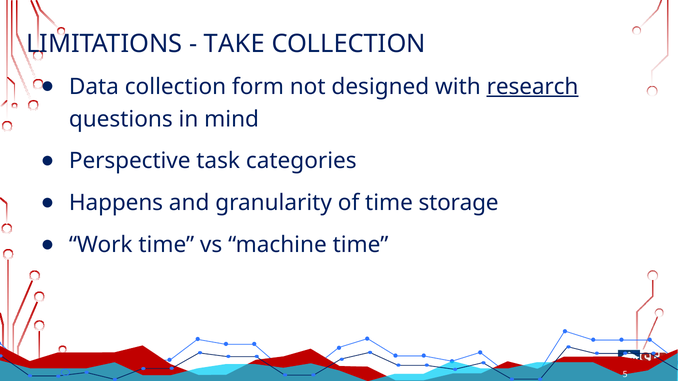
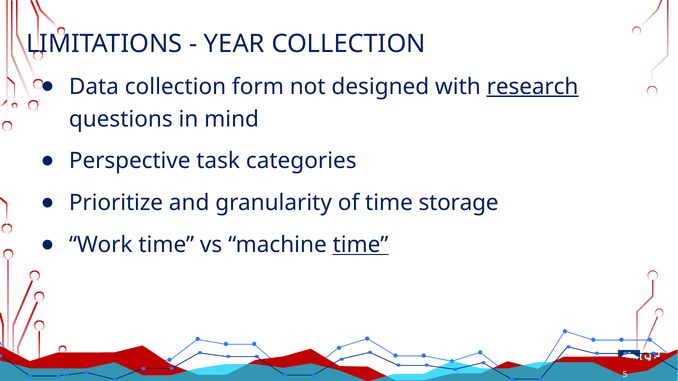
TAKE: TAKE -> YEAR (234, 44)
Happens: Happens -> Prioritize (116, 203)
time underline: none -> present (361, 245)
